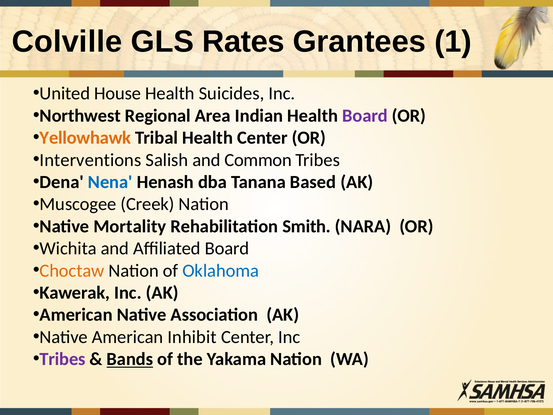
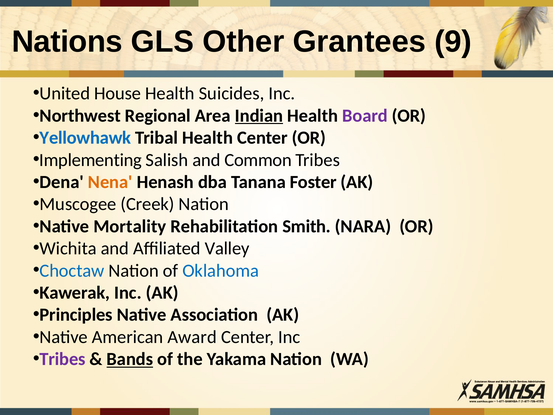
Colville: Colville -> Nations (67, 42)
Rates: Rates -> Other (243, 42)
1: 1 -> 9 (453, 42)
Indian underline: none -> present (259, 116)
Yellowhawk colour: orange -> blue (85, 138)
Interventions: Interventions -> Implementing (91, 160)
Nena colour: blue -> orange (110, 182)
Based: Based -> Foster (313, 182)
Affiliated Board: Board -> Valley (227, 248)
Choctaw colour: orange -> blue (72, 270)
American: American -> Principles (76, 315)
Inhibit: Inhibit -> Award (192, 337)
